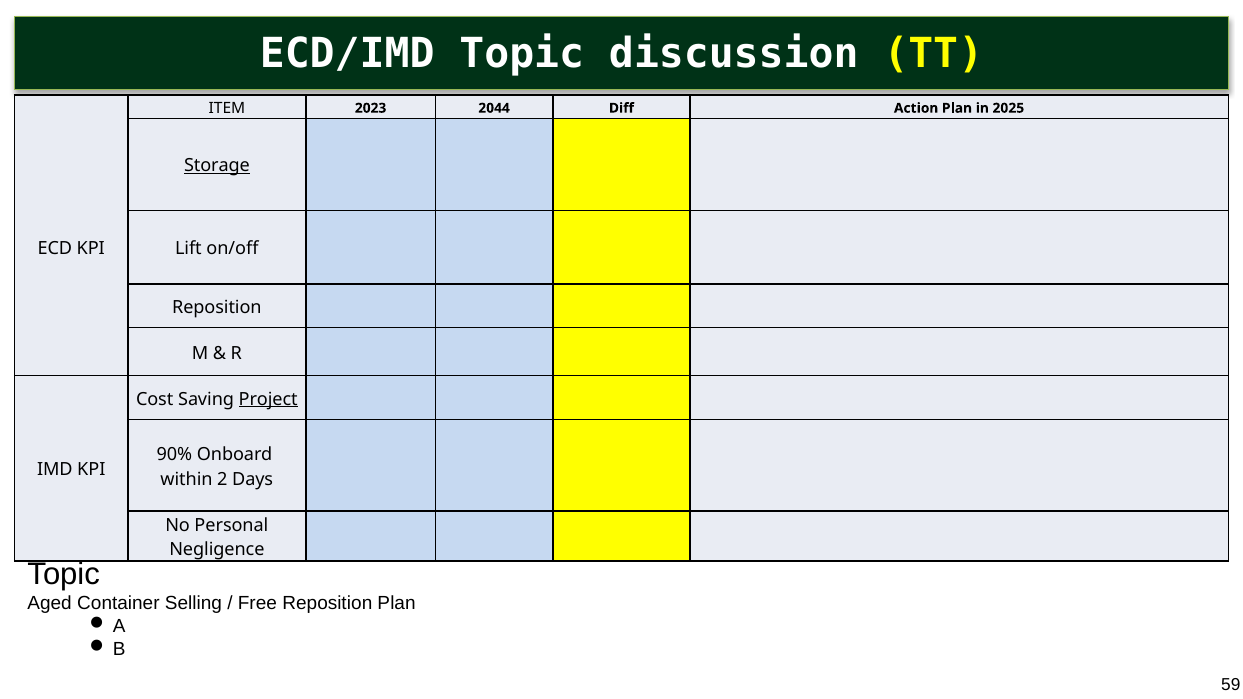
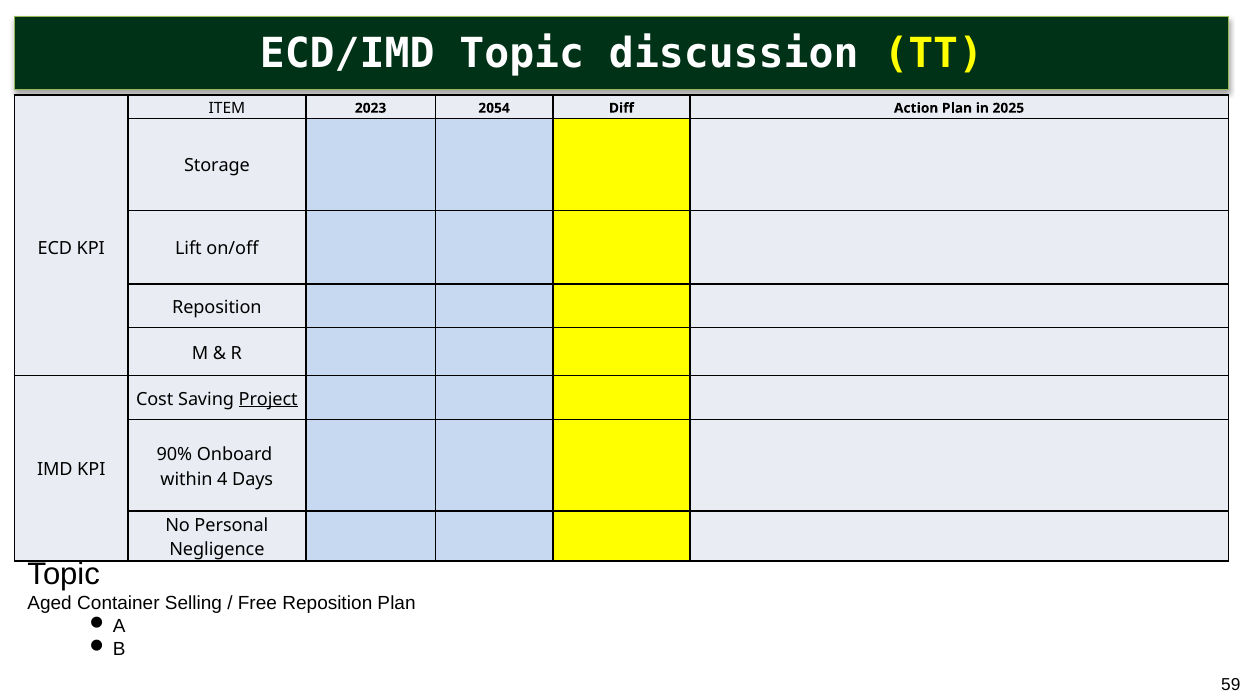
2044: 2044 -> 2054 (494, 108)
Storage underline: present -> none (217, 166)
2: 2 -> 4 (222, 479)
